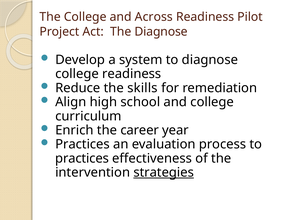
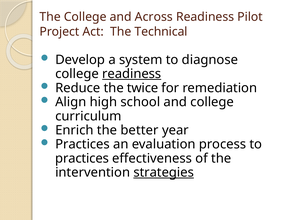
The Diagnose: Diagnose -> Technical (161, 32)
readiness underline: none -> present (132, 74)
skills: skills -> twice (143, 88)
career: career -> better (139, 130)
